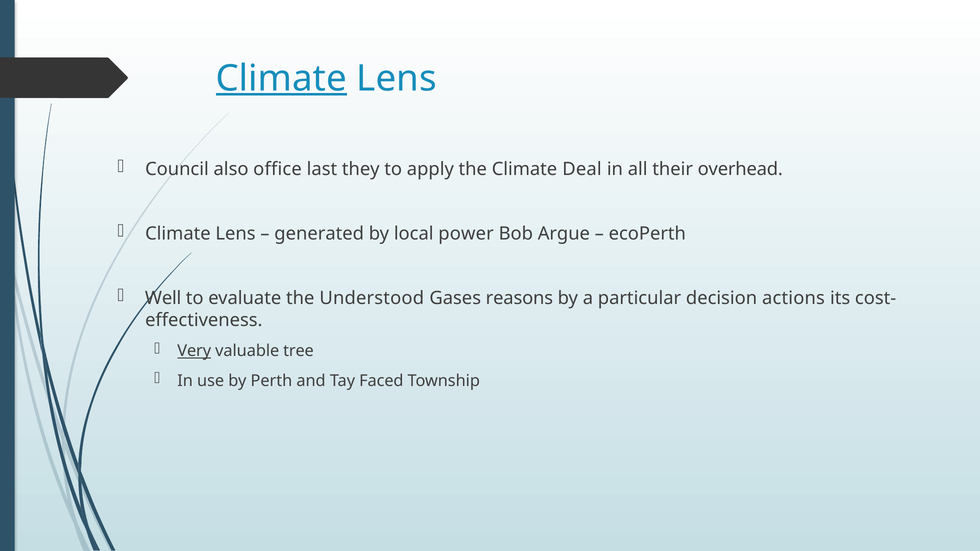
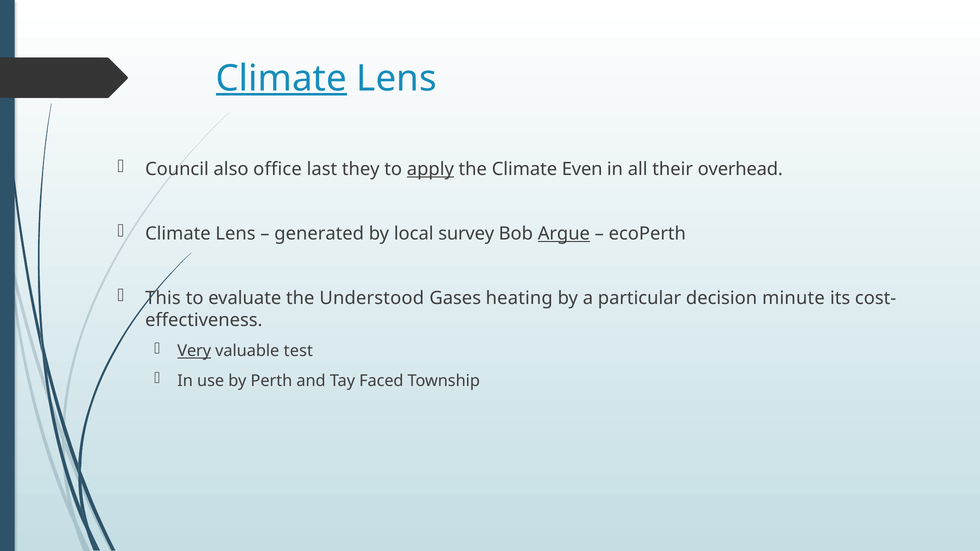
apply underline: none -> present (430, 169)
Deal: Deal -> Even (582, 169)
power: power -> survey (466, 234)
Argue underline: none -> present (564, 234)
Well: Well -> This (163, 298)
reasons: reasons -> heating (519, 298)
actions: actions -> minute (793, 298)
tree: tree -> test (298, 351)
